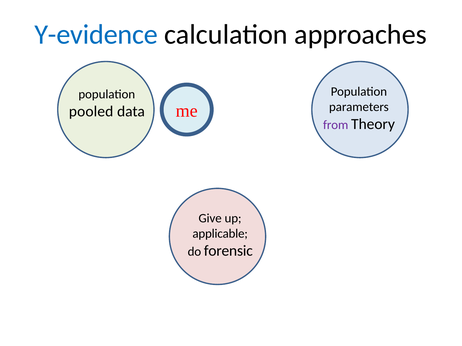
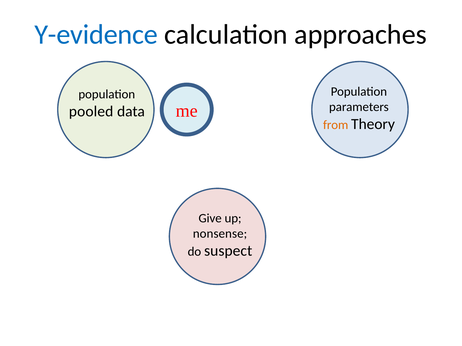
from colour: purple -> orange (336, 125)
applicable: applicable -> nonsense (220, 234)
forensic: forensic -> suspect (228, 251)
